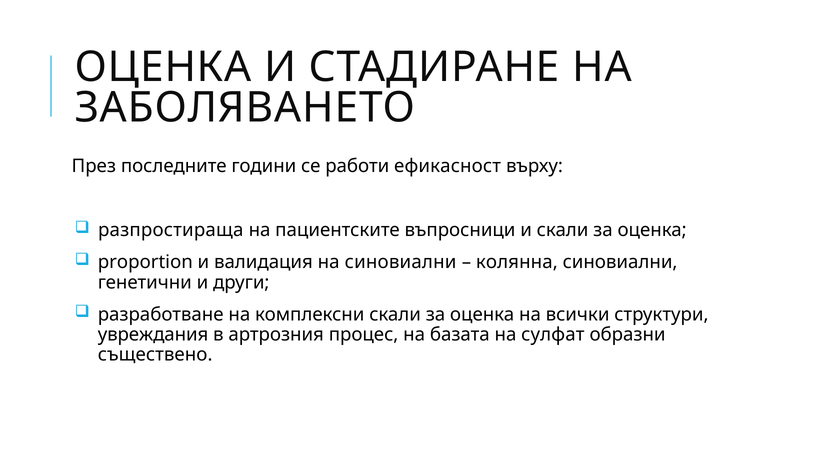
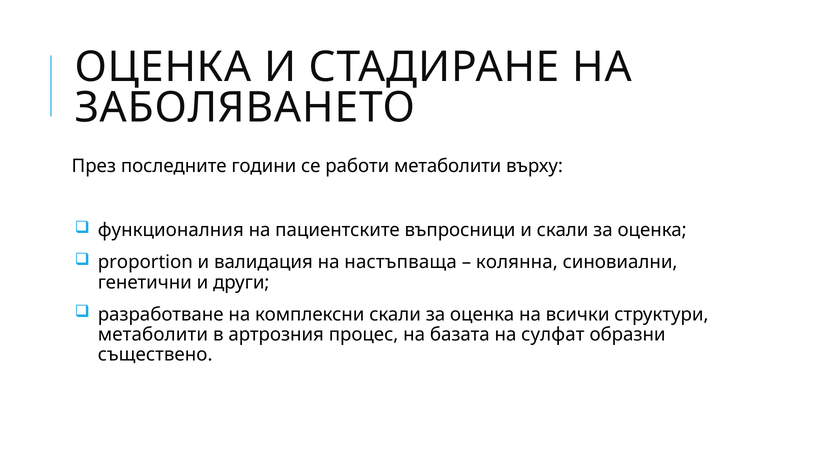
работи ефикасност: ефикасност -> метаболити (448, 166)
разпростираща: разпростираща -> функционалния (171, 230)
на синовиални: синовиални -> настъпваща (401, 262)
увреждания: увреждания -> метаболити (153, 335)
